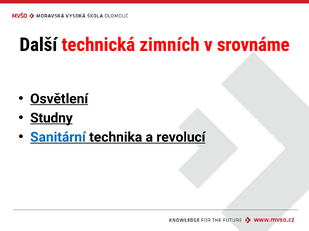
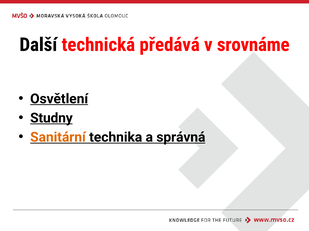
zimních: zimních -> předává (170, 45)
Sanitární colour: blue -> orange (58, 138)
revolucí: revolucí -> správná (181, 138)
